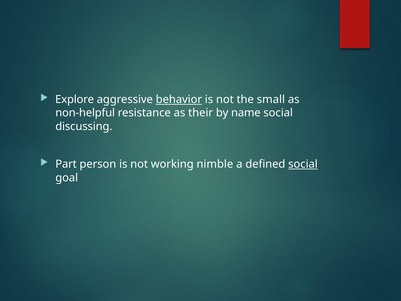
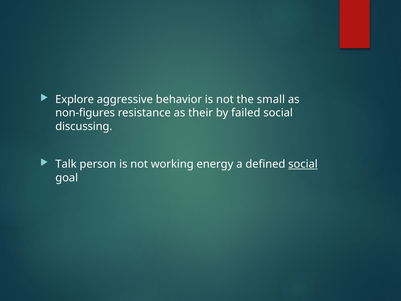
behavior underline: present -> none (179, 100)
non-helpful: non-helpful -> non-figures (85, 113)
name: name -> failed (246, 113)
Part: Part -> Talk (66, 164)
nimble: nimble -> energy (215, 164)
